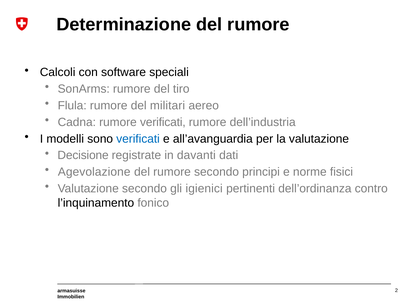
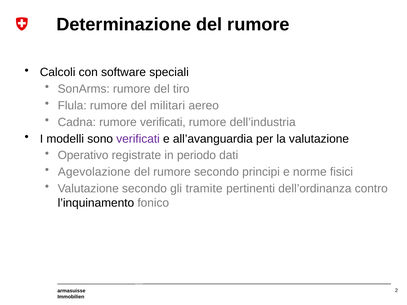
verificati colour: blue -> purple (138, 139)
Decisione: Decisione -> Operativo (83, 156)
davanti: davanti -> periodo (196, 156)
igienici: igienici -> tramite (204, 189)
